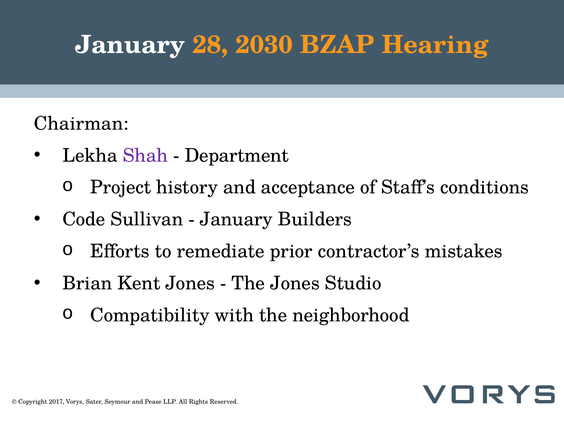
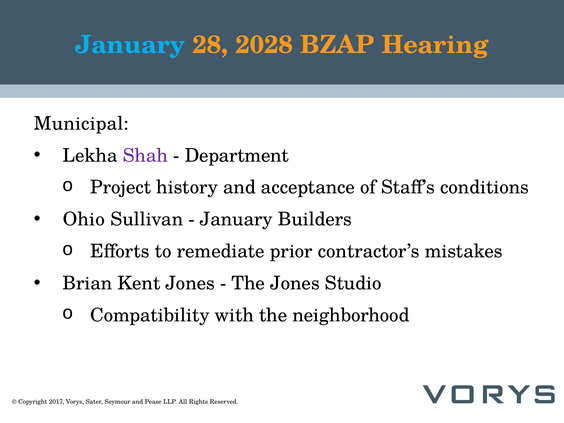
January colour: white -> light blue (130, 45)
2030: 2030 -> 2028 (264, 45)
Chairman: Chairman -> Municipal (81, 124)
Code: Code -> Ohio (84, 219)
